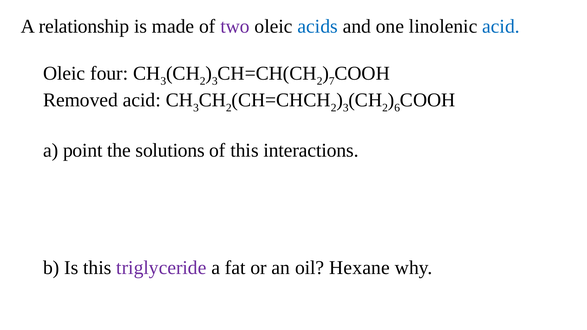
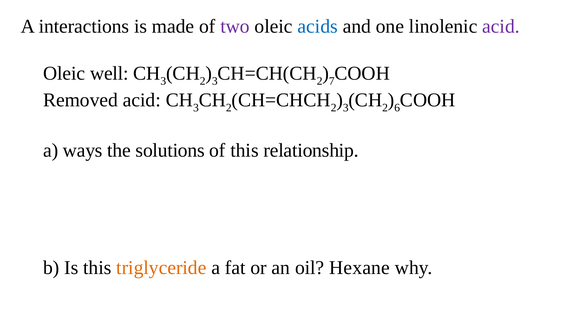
relationship: relationship -> interactions (84, 26)
acid colour: blue -> purple (501, 26)
four: four -> well (109, 73)
point: point -> ways (83, 150)
interactions: interactions -> relationship (311, 150)
triglyceride colour: purple -> orange (161, 268)
